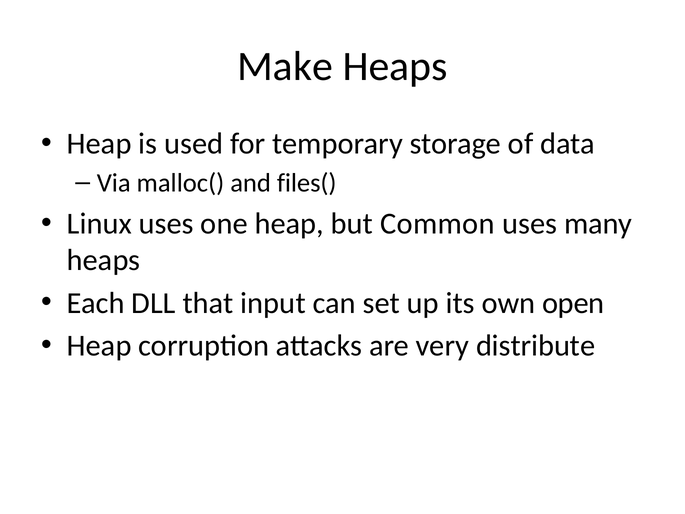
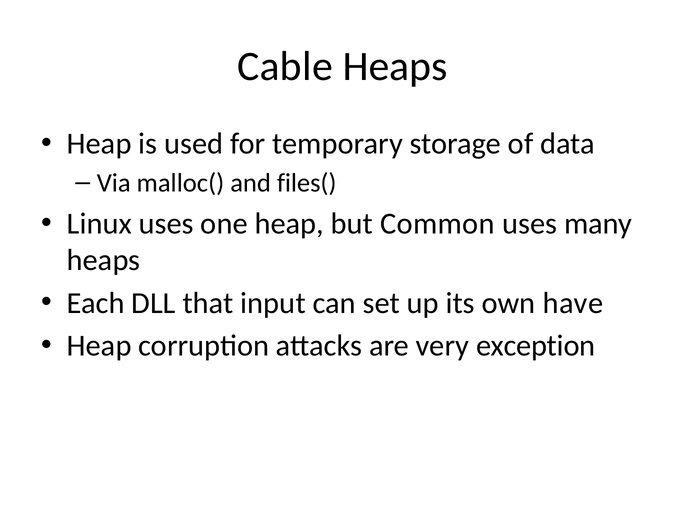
Make: Make -> Cable (285, 66)
open: open -> have (573, 303)
distribute: distribute -> exception (536, 345)
